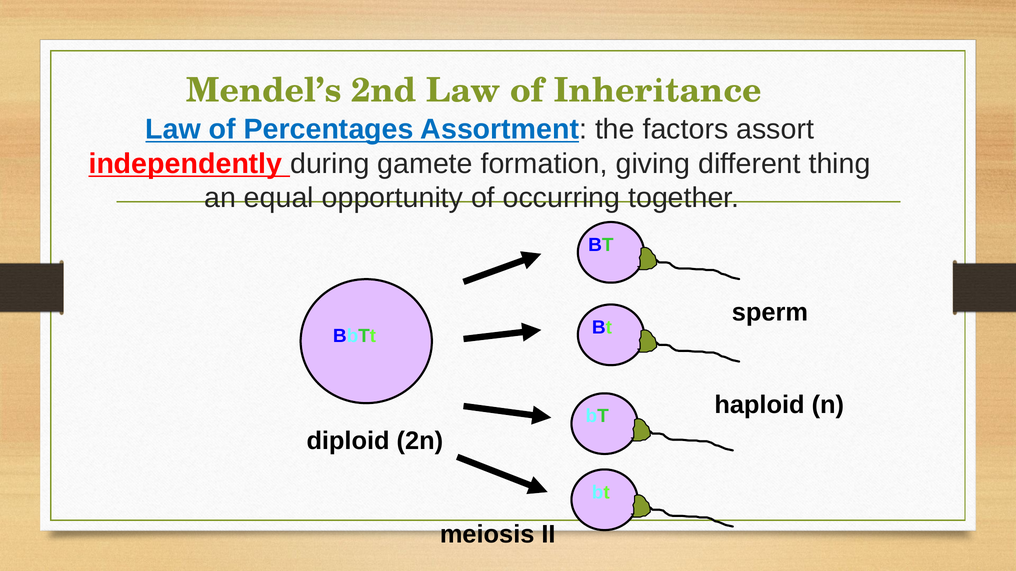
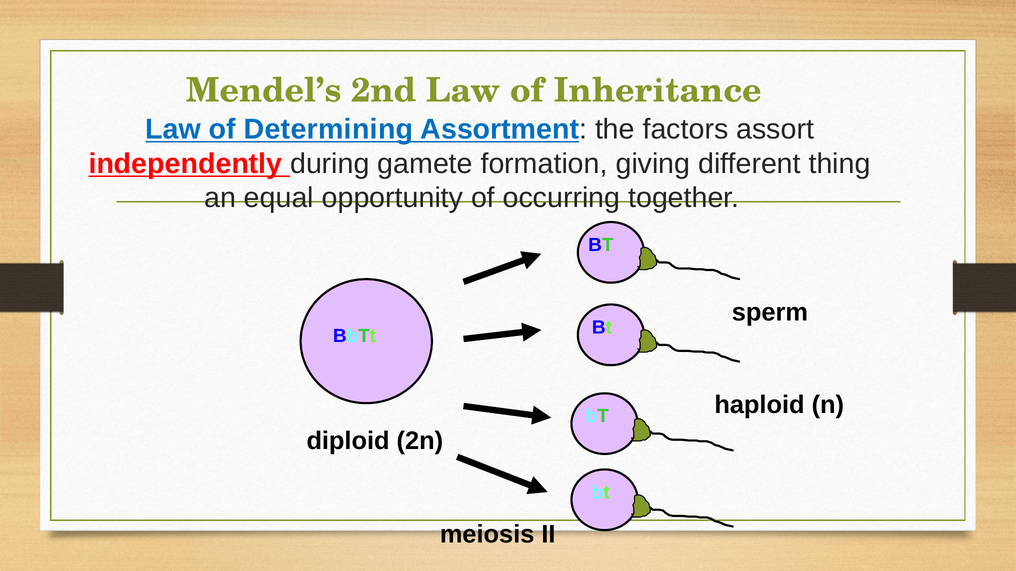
Percentages: Percentages -> Determining (329, 130)
